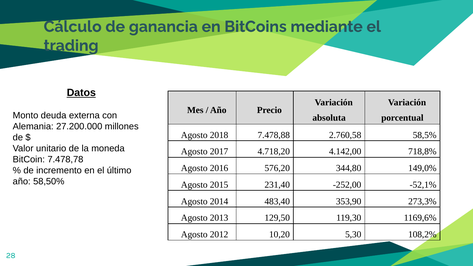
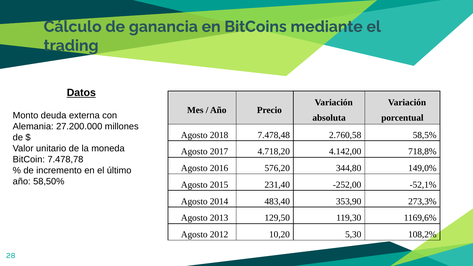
7.478,88: 7.478,88 -> 7.478,48 (274, 135)
